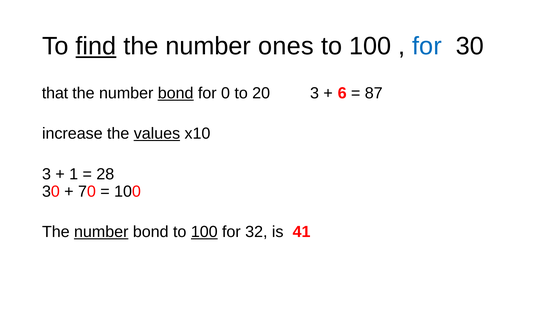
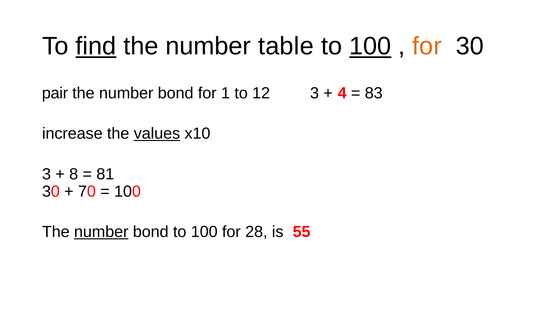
ones: ones -> table (286, 46)
100 underline: none -> present (370, 46)
for colour: blue -> orange (427, 46)
that: that -> pair (55, 93)
bond underline: present -> none (176, 93)
0: 0 -> 1 (226, 93)
20: 20 -> 12 (261, 93)
6: 6 -> 4 (342, 93)
87: 87 -> 83 (374, 93)
1: 1 -> 8 (74, 174)
28: 28 -> 81 (105, 174)
100 underline: present -> none (204, 232)
32: 32 -> 28 (256, 232)
41: 41 -> 55 (302, 232)
